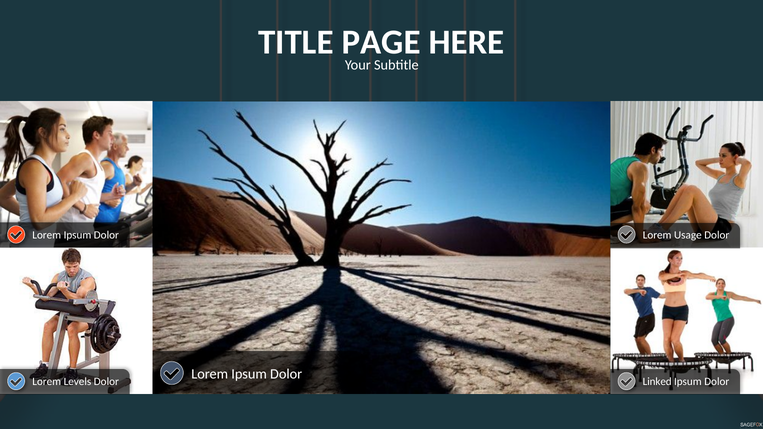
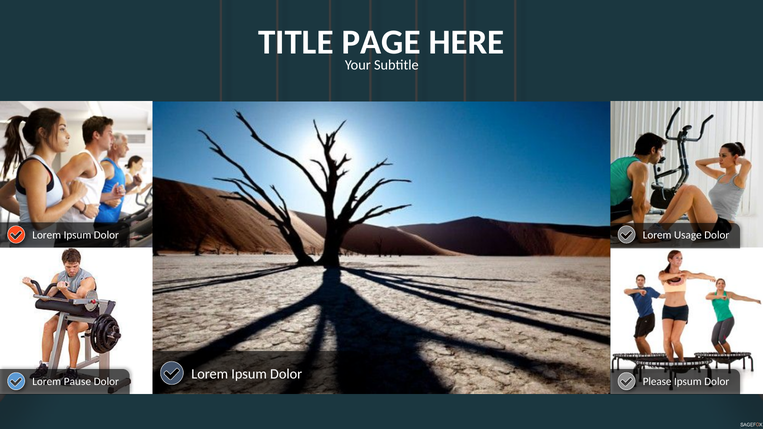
Levels: Levels -> Pause (77, 382)
Linked: Linked -> Please (657, 382)
